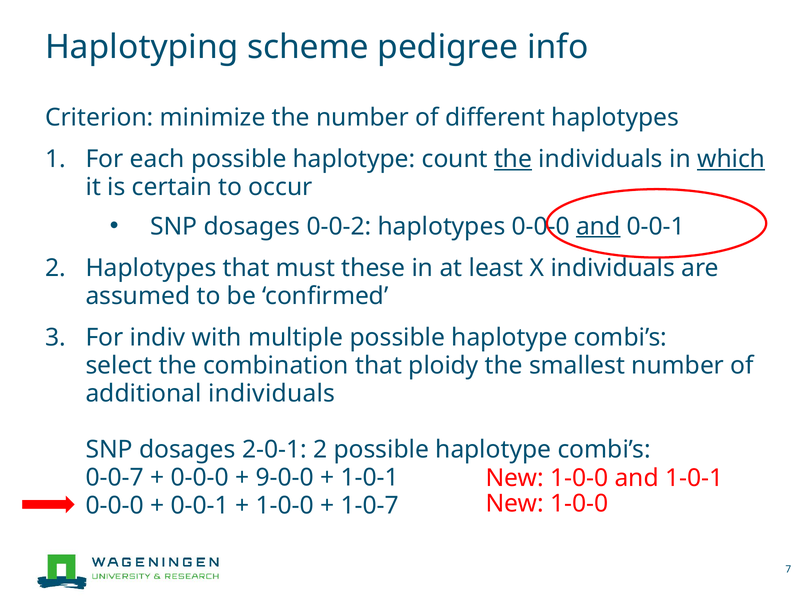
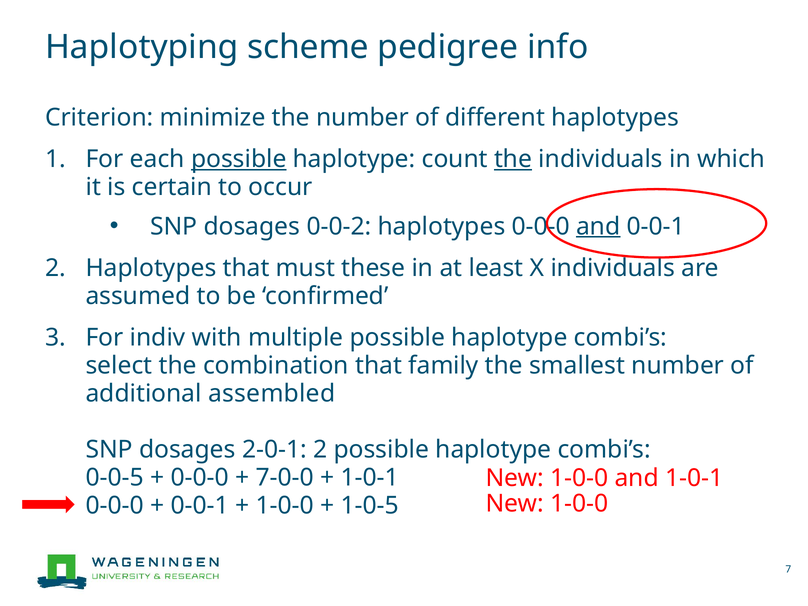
possible underline: none -> present (239, 159)
which underline: present -> none (731, 159)
ploidy: ploidy -> family (443, 366)
additional individuals: individuals -> assembled (272, 394)
0-0-7: 0-0-7 -> 0-0-5 (115, 478)
9-0-0: 9-0-0 -> 7-0-0 (285, 478)
1-0-7: 1-0-7 -> 1-0-5 (370, 506)
